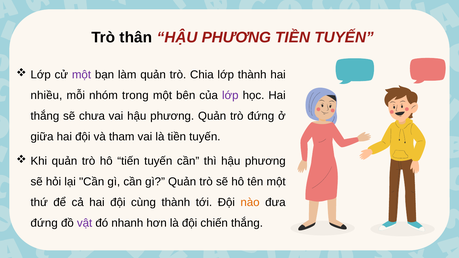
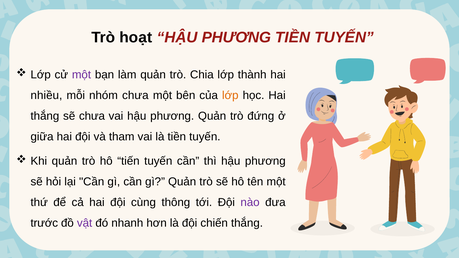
thân: thân -> hoạt (136, 38)
nhóm trong: trong -> chưa (135, 95)
lớp colour: purple -> orange (230, 95)
cùng thành: thành -> thông (176, 203)
nào colour: orange -> purple (250, 203)
đứng: đứng -> trước (44, 223)
